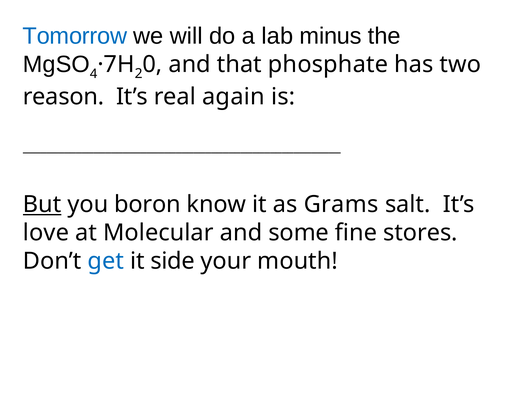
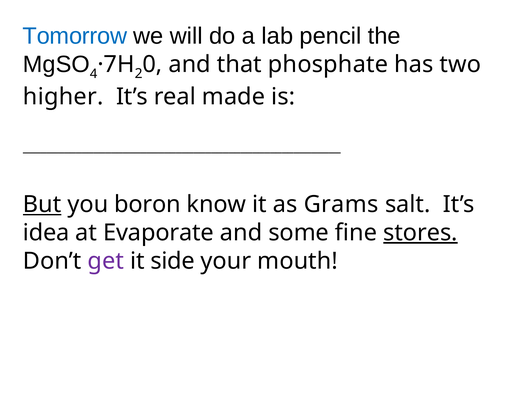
minus: minus -> pencil (331, 36)
reason: reason -> higher (63, 97)
again: again -> made (234, 97)
love: love -> idea (46, 233)
Molecular: Molecular -> Evaporate (159, 233)
stores underline: none -> present (420, 233)
get colour: blue -> purple (106, 261)
